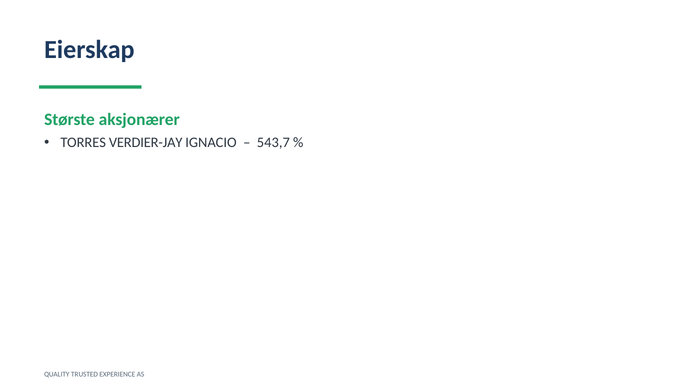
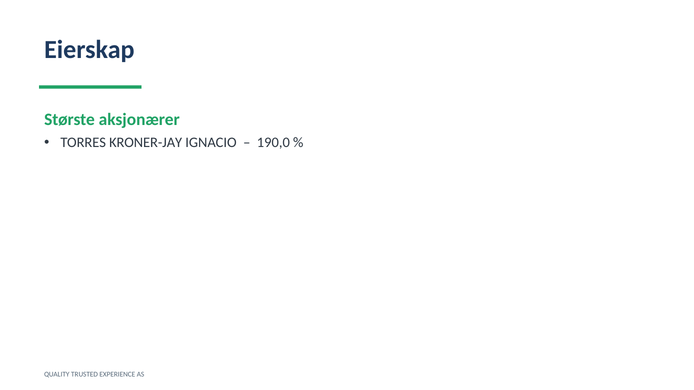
VERDIER-JAY: VERDIER-JAY -> KRONER-JAY (146, 143)
543,7: 543,7 -> 190,0 (273, 143)
